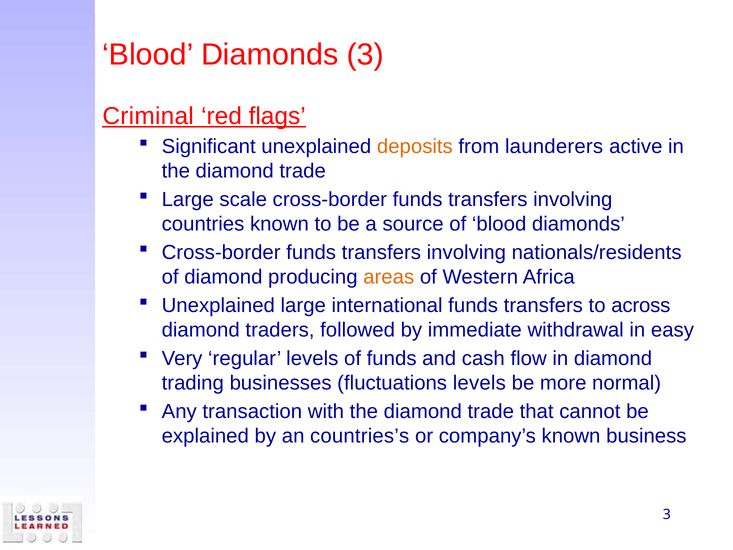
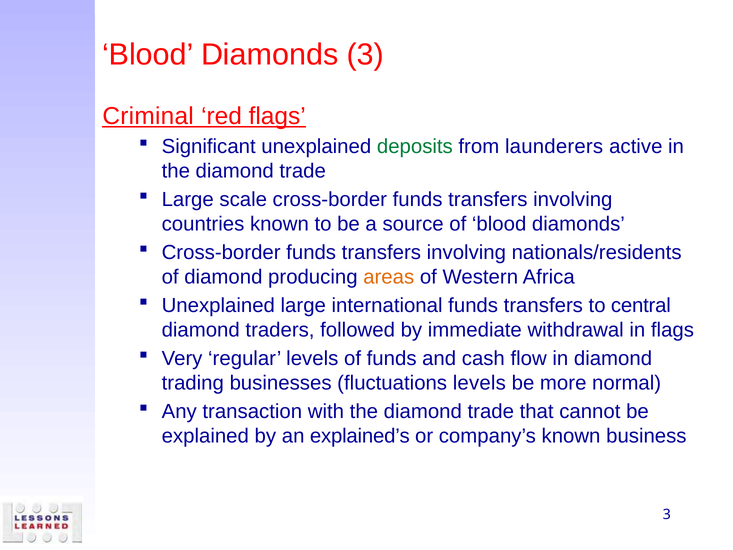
deposits colour: orange -> green (415, 147)
across: across -> central (641, 306)
in easy: easy -> flags (672, 330)
countries’s: countries’s -> explained’s (360, 436)
